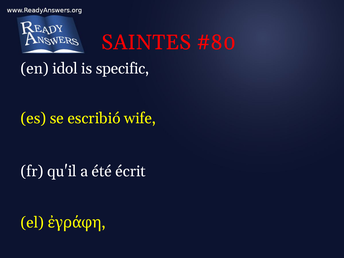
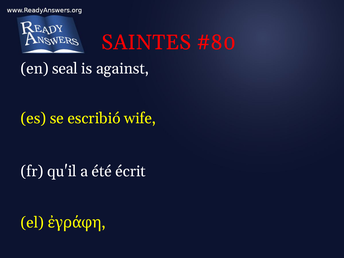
idol: idol -> seal (65, 69)
specific: specific -> against (123, 69)
